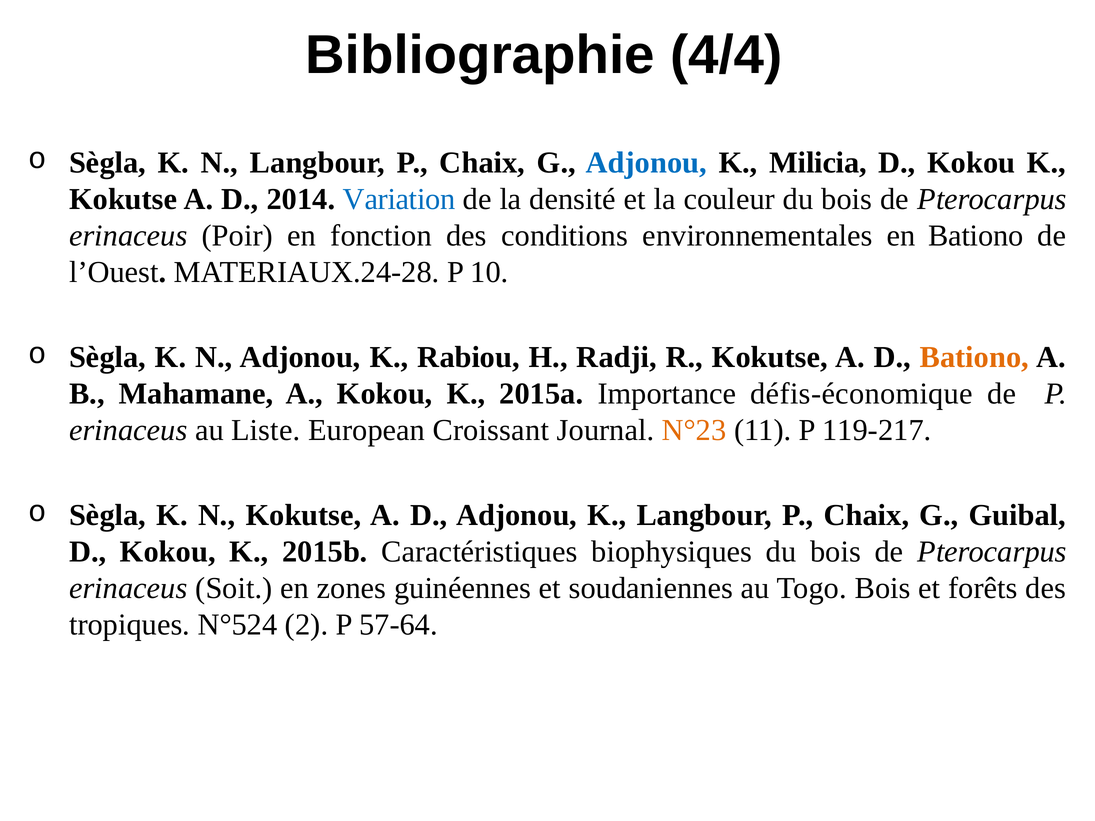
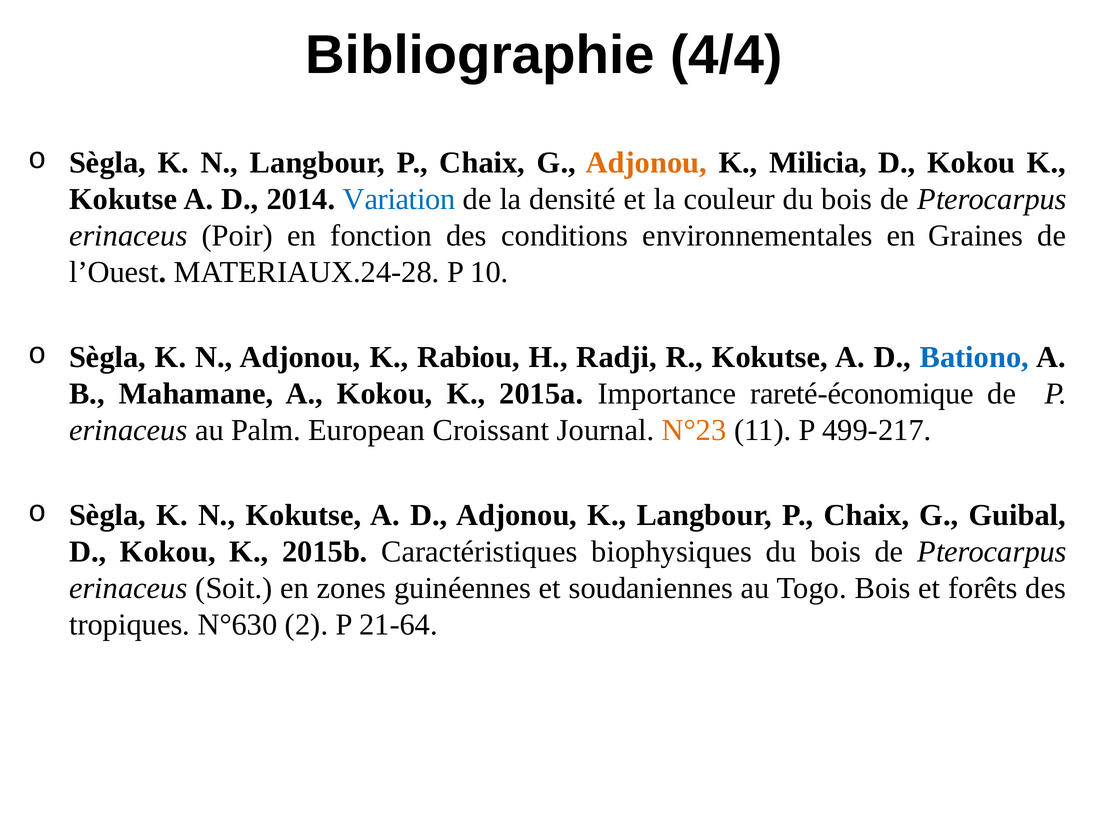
Adjonou colour: blue -> orange (646, 163)
en Bationo: Bationo -> Graines (976, 236)
Bationo colour: orange -> blue (974, 357)
défis-économique: défis-économique -> rareté-économique (862, 394)
Liste: Liste -> Palm (266, 430)
119-217: 119-217 -> 499-217 (877, 430)
N°524: N°524 -> N°630 (238, 625)
57-64: 57-64 -> 21-64 (398, 625)
